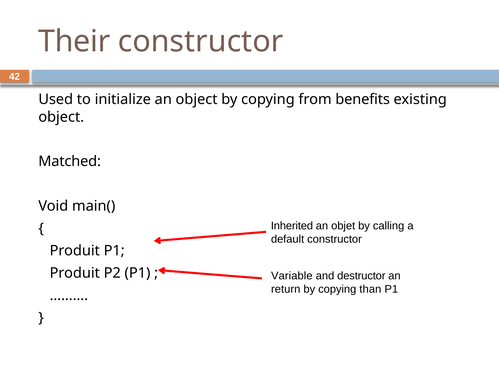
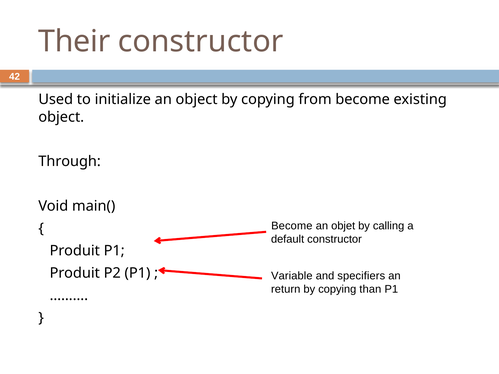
from benefits: benefits -> become (363, 100)
Matched: Matched -> Through (70, 162)
Inherited: Inherited -> Become (292, 226)
destructor: destructor -> specifiers (361, 276)
